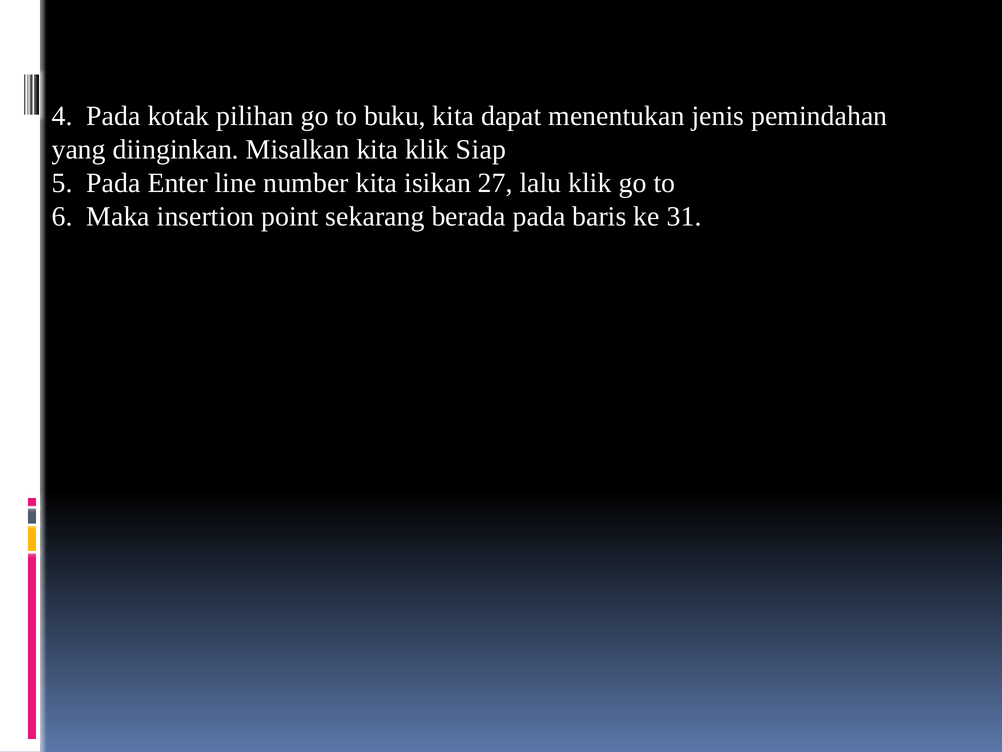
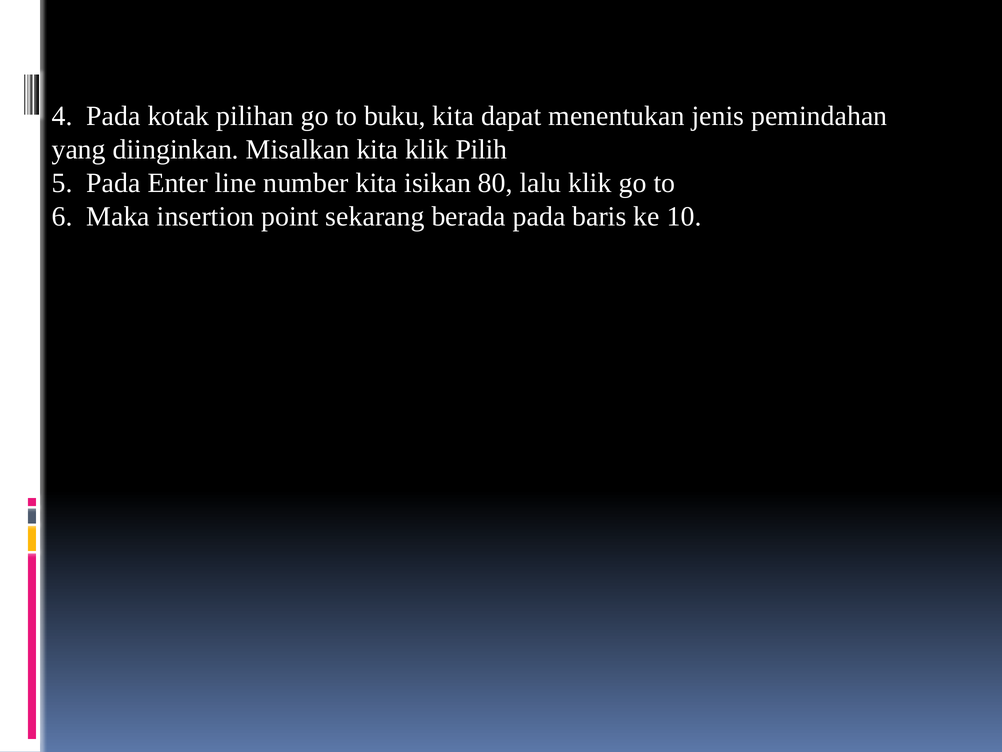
Siap: Siap -> Pilih (481, 150)
27: 27 -> 80 (495, 183)
31: 31 -> 10 (684, 216)
